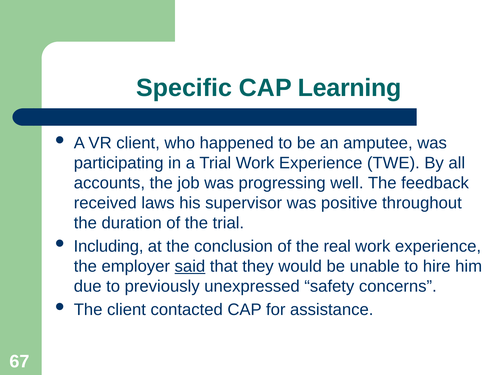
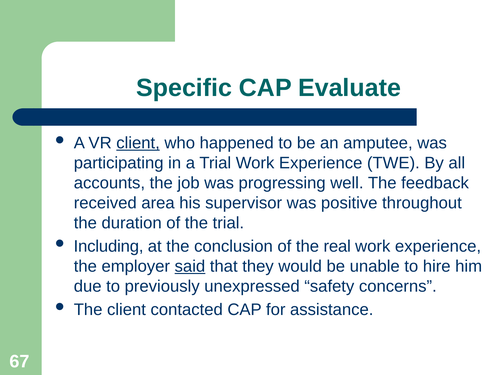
Learning: Learning -> Evaluate (350, 88)
client underline: none -> present (138, 143)
laws: laws -> area (158, 203)
